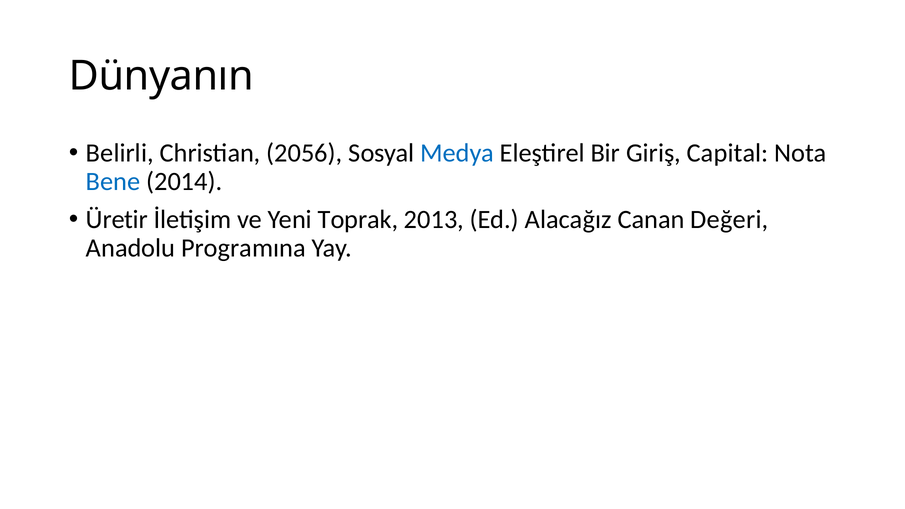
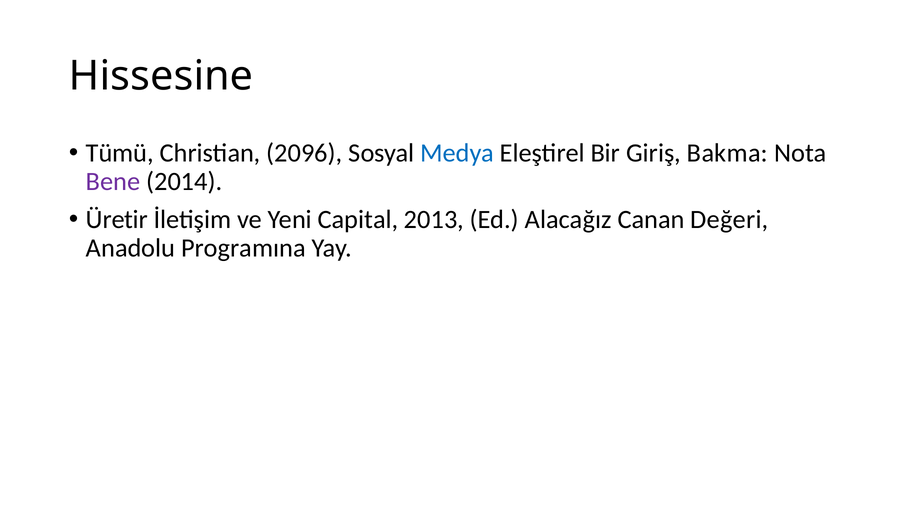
Dünyanın: Dünyanın -> Hissesine (161, 76)
Belirli: Belirli -> Tümü (120, 153)
2056: 2056 -> 2096 (304, 153)
Capital: Capital -> Bakma (728, 153)
Bene colour: blue -> purple (113, 182)
Toprak: Toprak -> Capital (358, 219)
